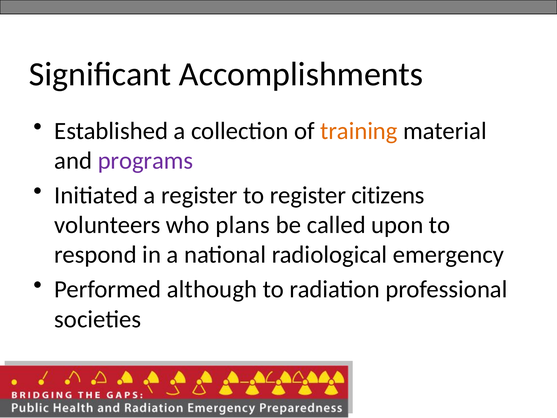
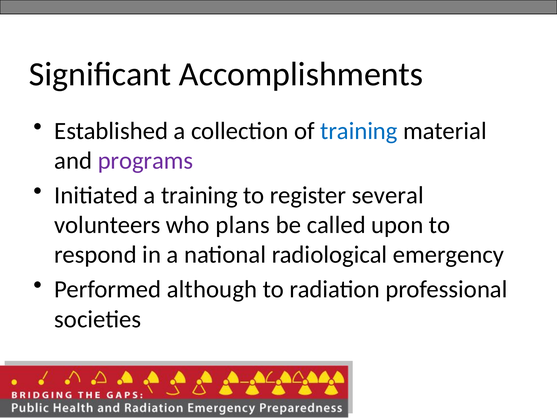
training colour: orange -> blue (359, 131)
a register: register -> training (199, 195)
citizens: citizens -> several (388, 195)
